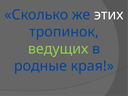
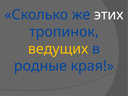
ведущих colour: light green -> yellow (58, 49)
